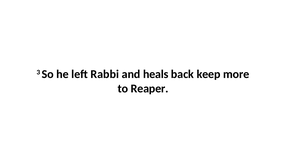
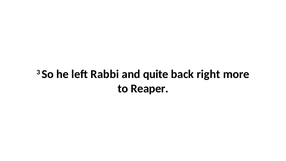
heals: heals -> quite (156, 74)
keep: keep -> right (208, 74)
